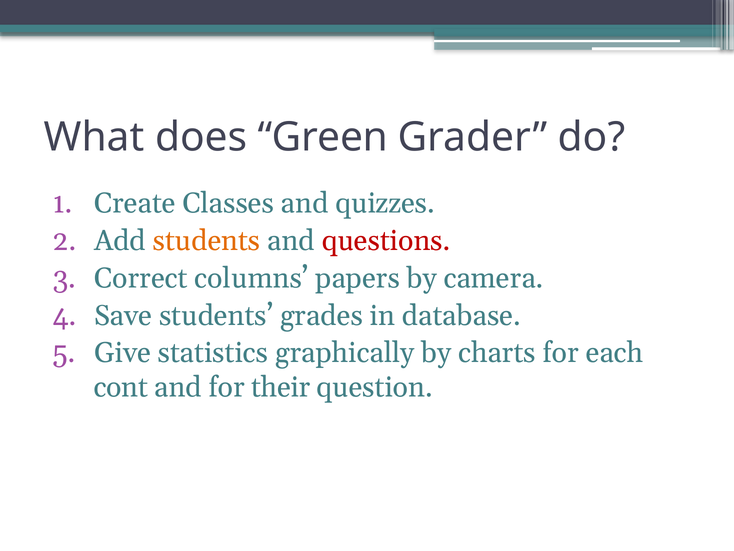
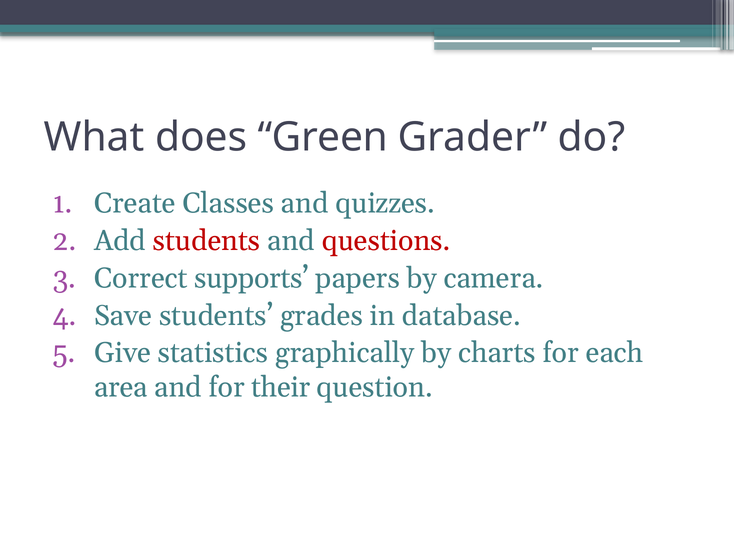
students colour: orange -> red (207, 241)
columns: columns -> supports (252, 278)
cont: cont -> area (121, 387)
